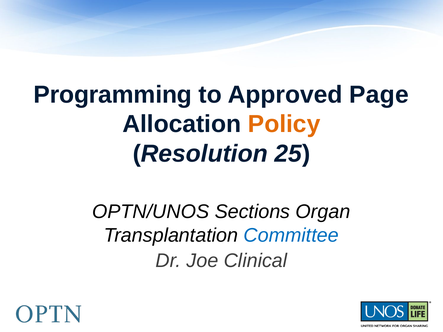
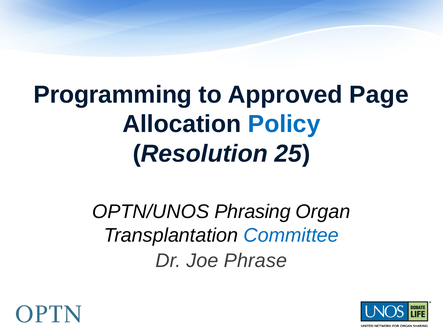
Policy colour: orange -> blue (284, 124)
Sections: Sections -> Phrasing (253, 212)
Clinical: Clinical -> Phrase (255, 261)
